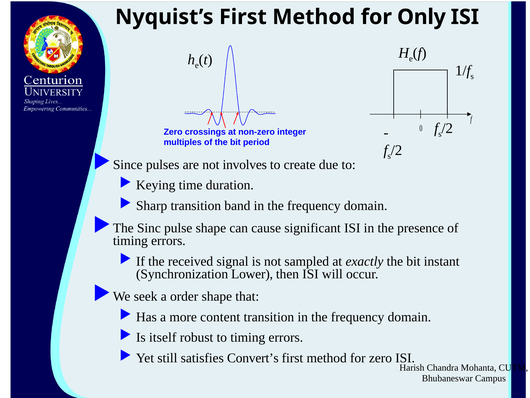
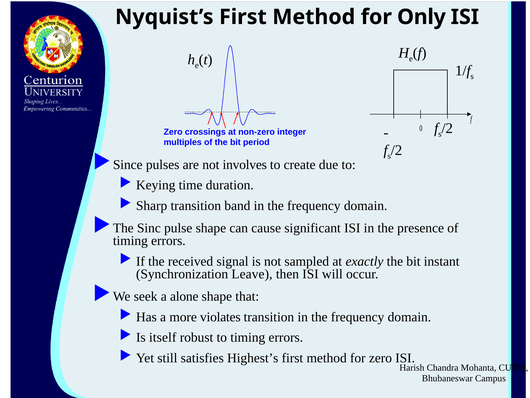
Lower: Lower -> Leave (252, 274)
order: order -> alone (184, 296)
content: content -> violates (220, 317)
Convert’s: Convert’s -> Highest’s (253, 357)
